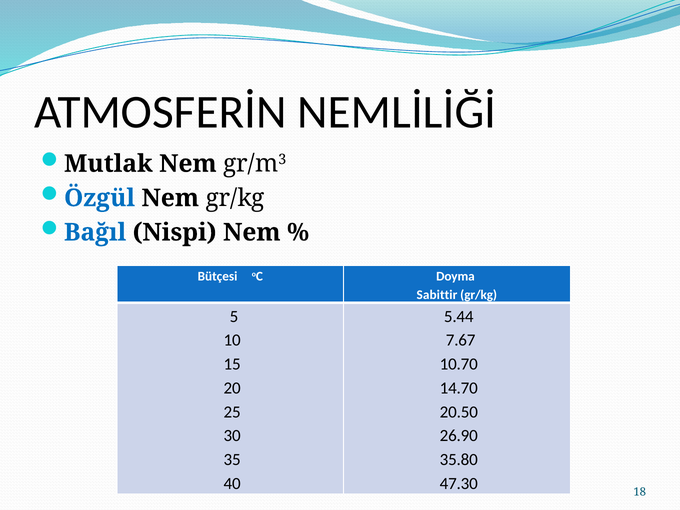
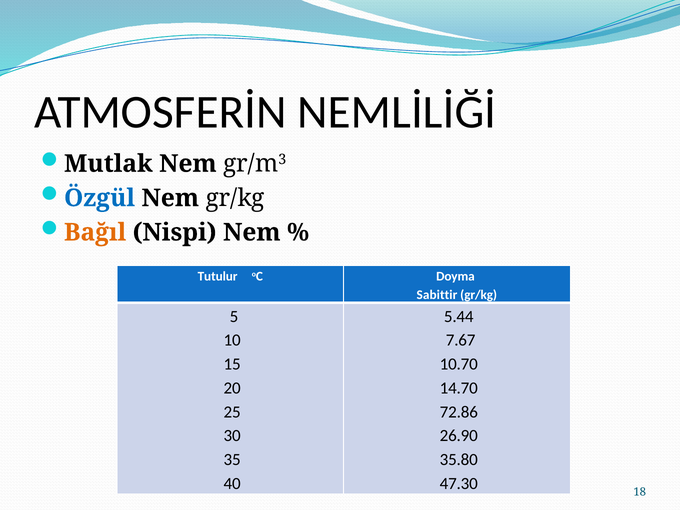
Bağıl colour: blue -> orange (95, 232)
Bütçesi: Bütçesi -> Tutulur (218, 276)
20.50: 20.50 -> 72.86 (459, 412)
